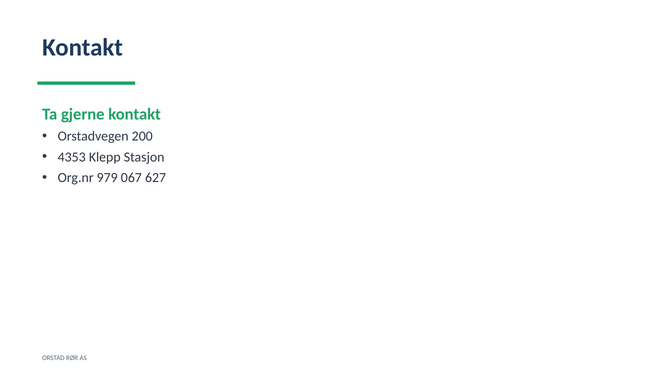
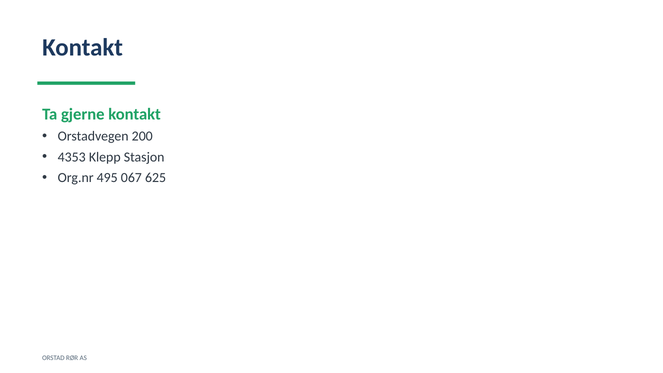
979: 979 -> 495 (107, 178)
627: 627 -> 625 (156, 178)
